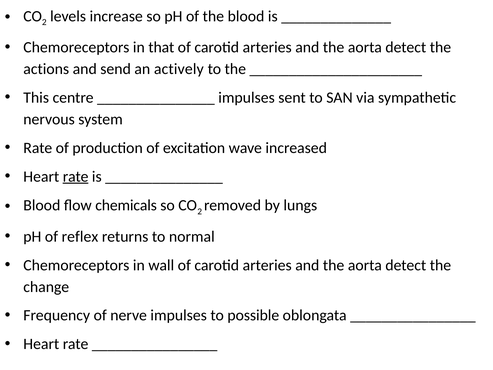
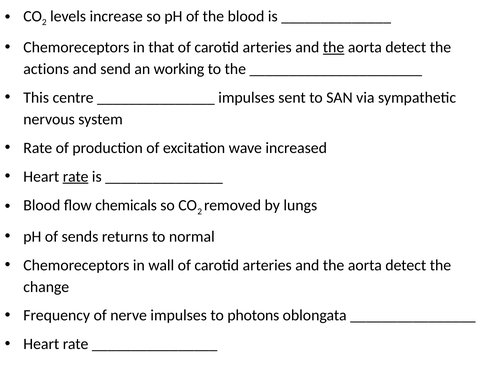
the underline: none -> present (334, 47)
actively: actively -> working (179, 69)
reflex: reflex -> sends (80, 236)
possible: possible -> photons (253, 315)
